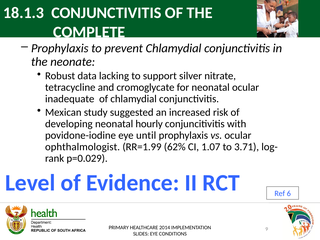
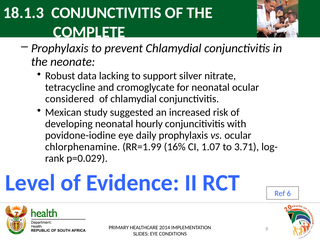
inadequate: inadequate -> considered (70, 99)
until: until -> daily (146, 135)
ophthalmologist: ophthalmologist -> chlorphenamine (83, 147)
62%: 62% -> 16% (175, 147)
